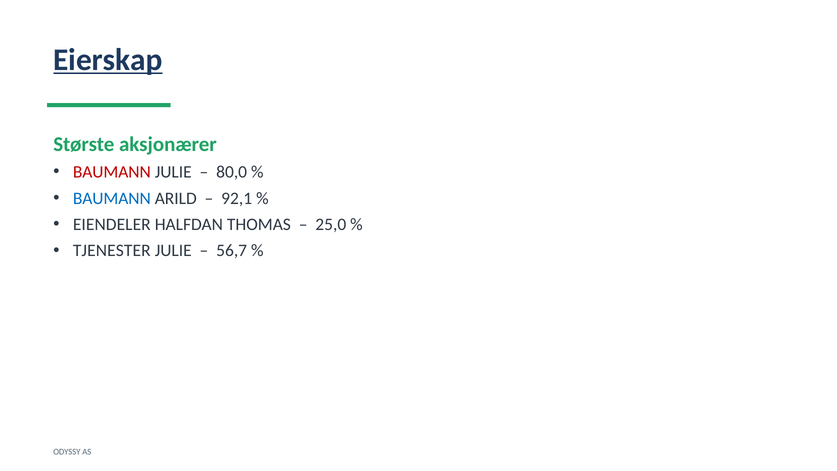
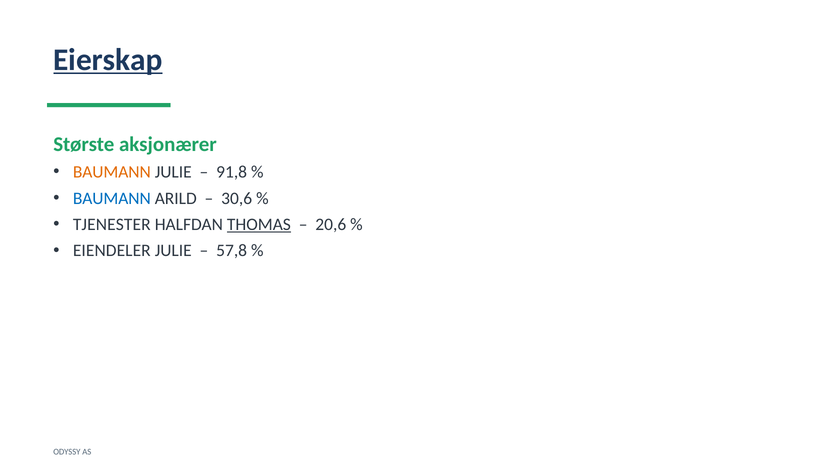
BAUMANN colour: red -> orange (112, 172)
80,0: 80,0 -> 91,8 (232, 172)
92,1: 92,1 -> 30,6 (237, 198)
EIENDELER: EIENDELER -> TJENESTER (112, 224)
THOMAS underline: none -> present (259, 224)
25,0: 25,0 -> 20,6 (331, 224)
TJENESTER: TJENESTER -> EIENDELER (112, 251)
56,7: 56,7 -> 57,8 (232, 251)
